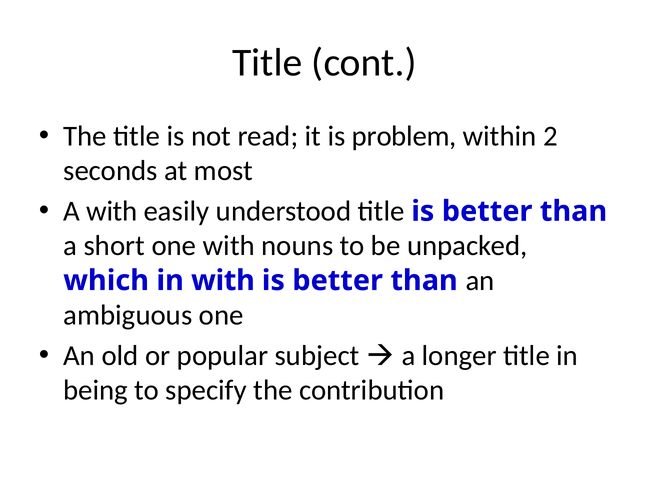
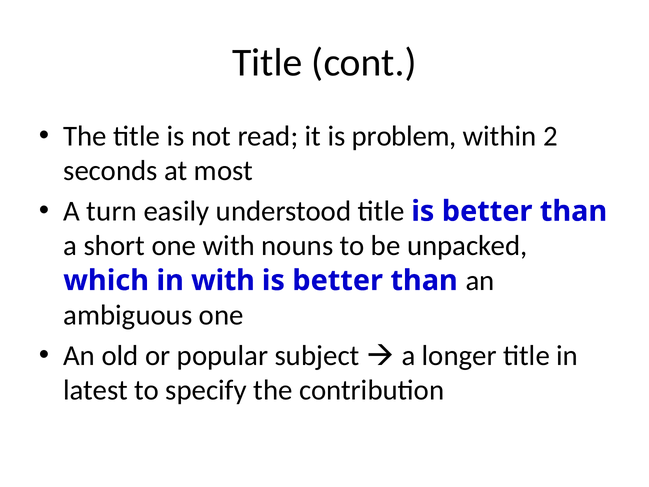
A with: with -> turn (112, 211)
being: being -> latest (96, 390)
